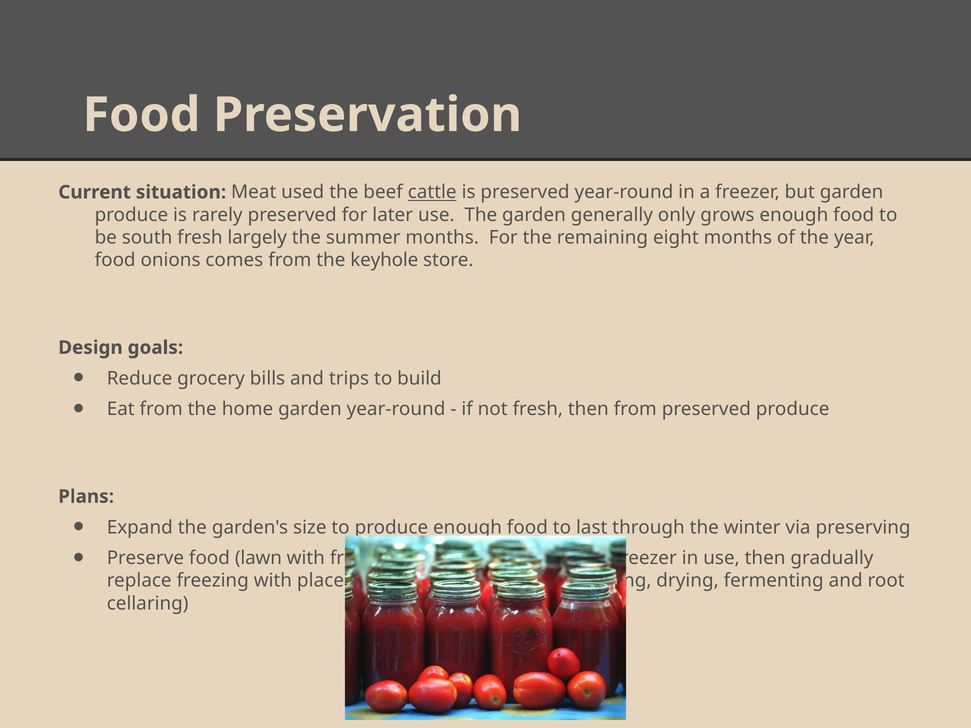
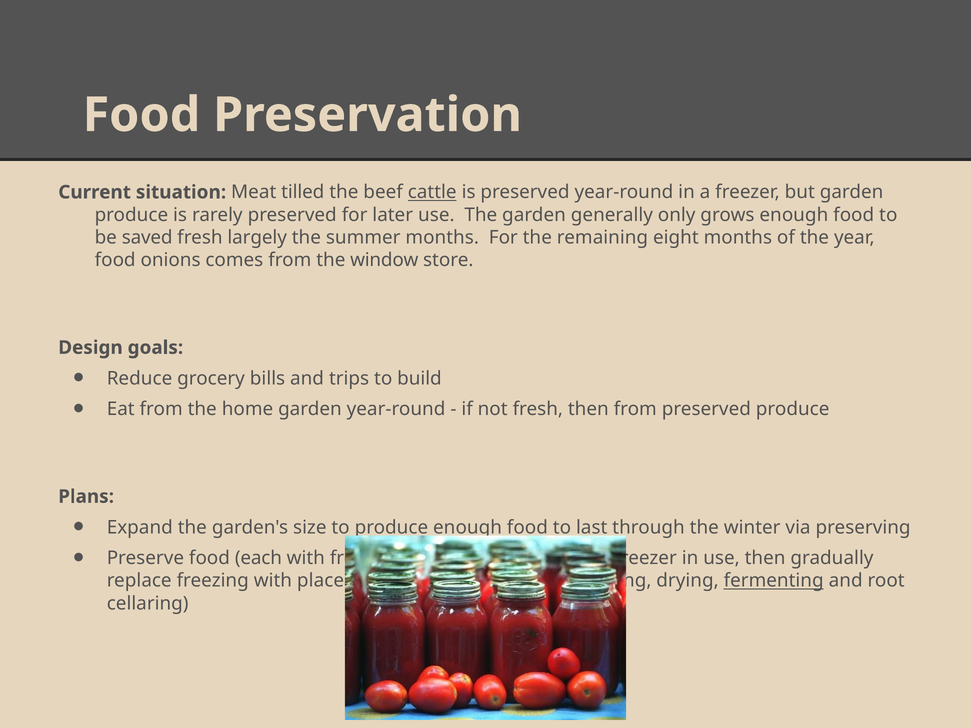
used: used -> tilled (303, 192)
south: south -> saved (147, 238)
keyhole: keyhole -> window (384, 260)
lawn: lawn -> each (258, 558)
fermenting underline: none -> present (774, 581)
